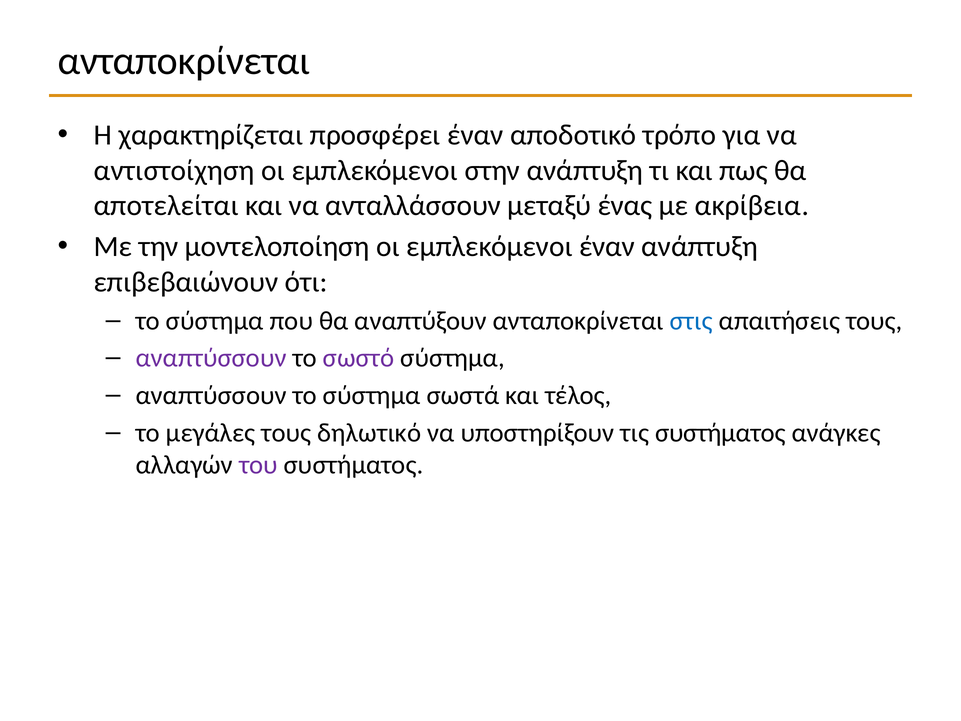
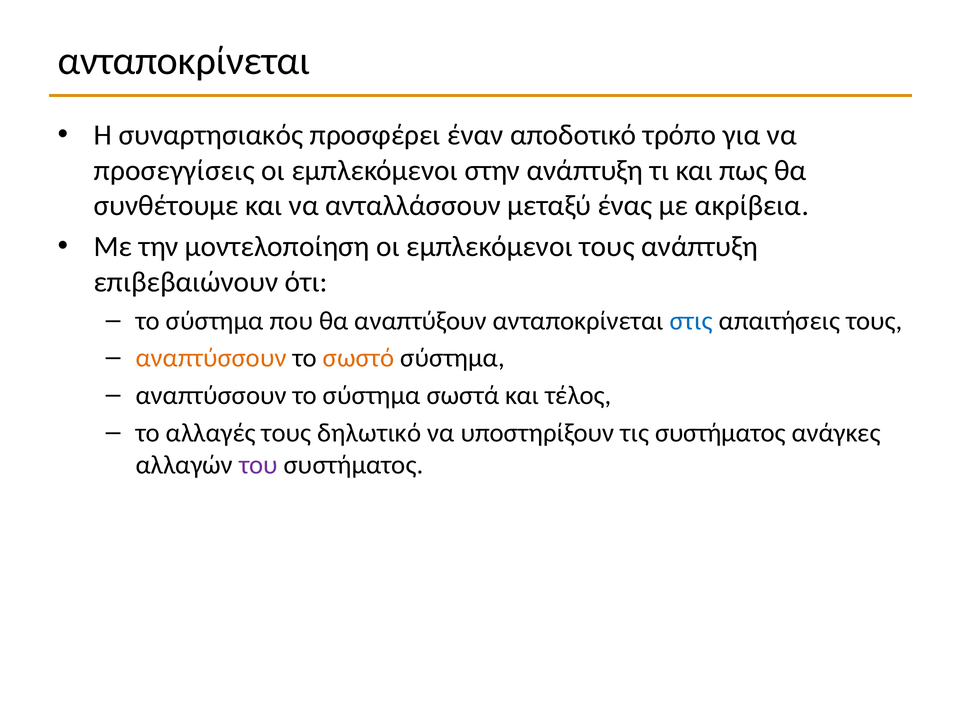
χαρακτηρίζεται: χαρακτηρίζεται -> συναρτησιακός (211, 135)
αντιστοίχηση: αντιστοίχηση -> προσεγγίσεις (174, 170)
αποτελείται: αποτελείται -> συνθέτουμε (166, 206)
εμπλεκόμενοι έναν: έναν -> τους (607, 247)
αναπτύσσουν colour: purple -> orange (211, 358)
σωστό colour: purple -> orange (359, 358)
μεγάλες: μεγάλες -> αλλαγές (211, 433)
